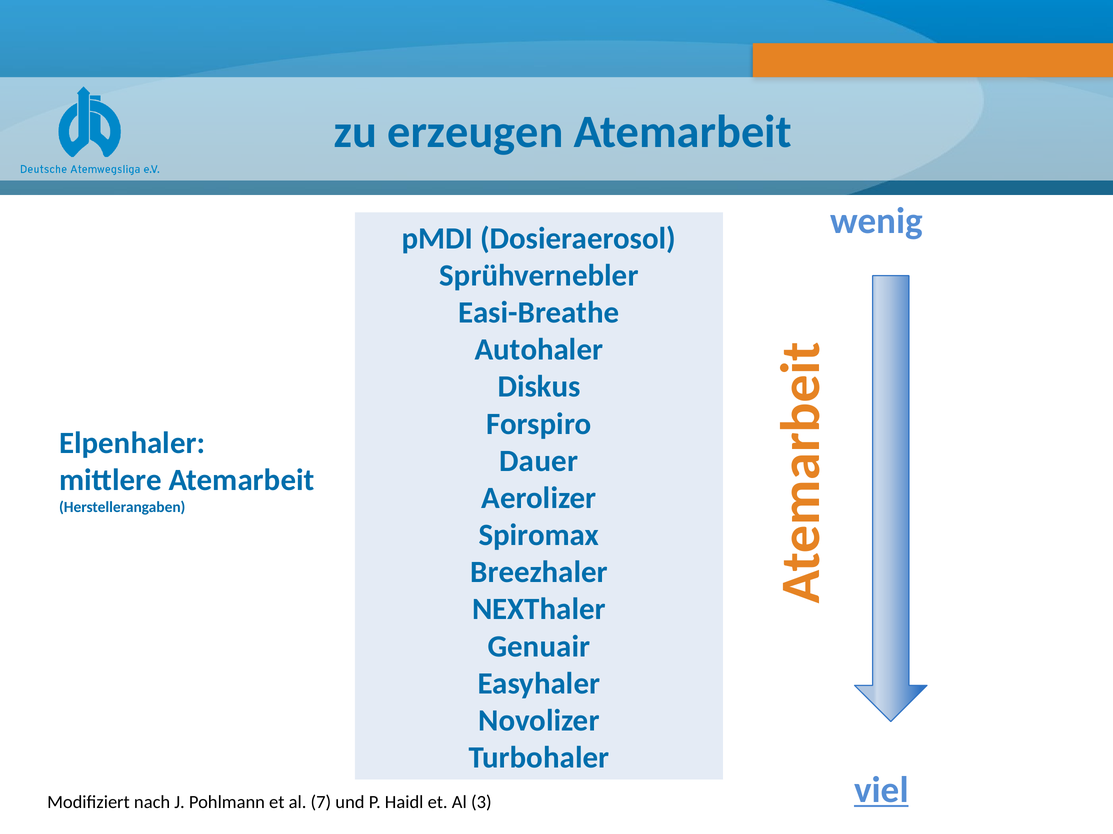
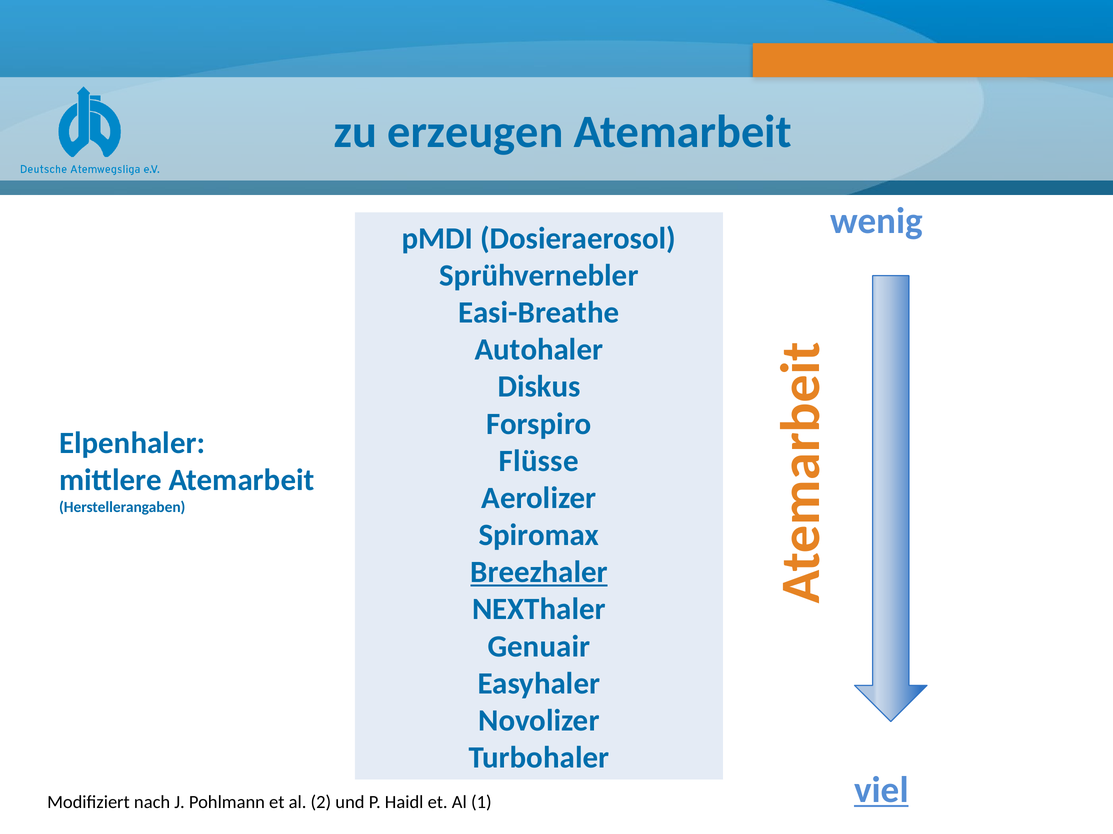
Dauer: Dauer -> Flüsse (539, 461)
Breezhaler underline: none -> present (539, 573)
7: 7 -> 2 (321, 803)
3: 3 -> 1 (481, 803)
